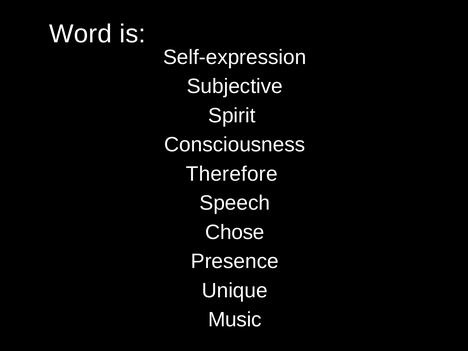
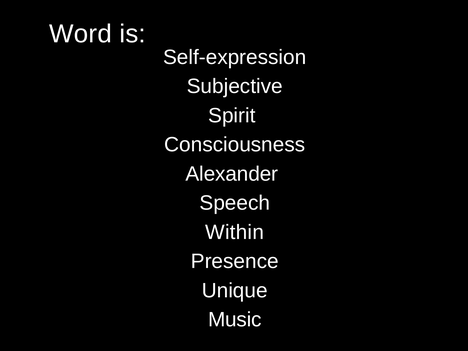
Therefore: Therefore -> Alexander (232, 174)
Chose: Chose -> Within (235, 232)
